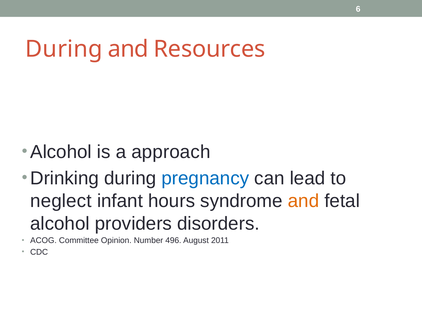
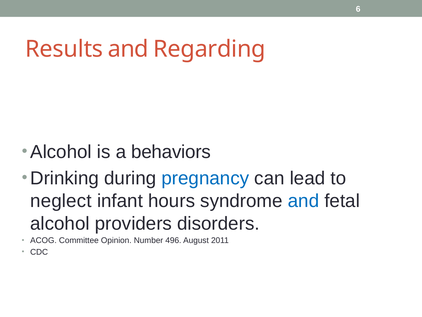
During: During -> Results (64, 49)
Resources: Resources -> Regarding (209, 49)
approach: approach -> behaviors (171, 152)
and colour: orange -> blue (304, 201)
